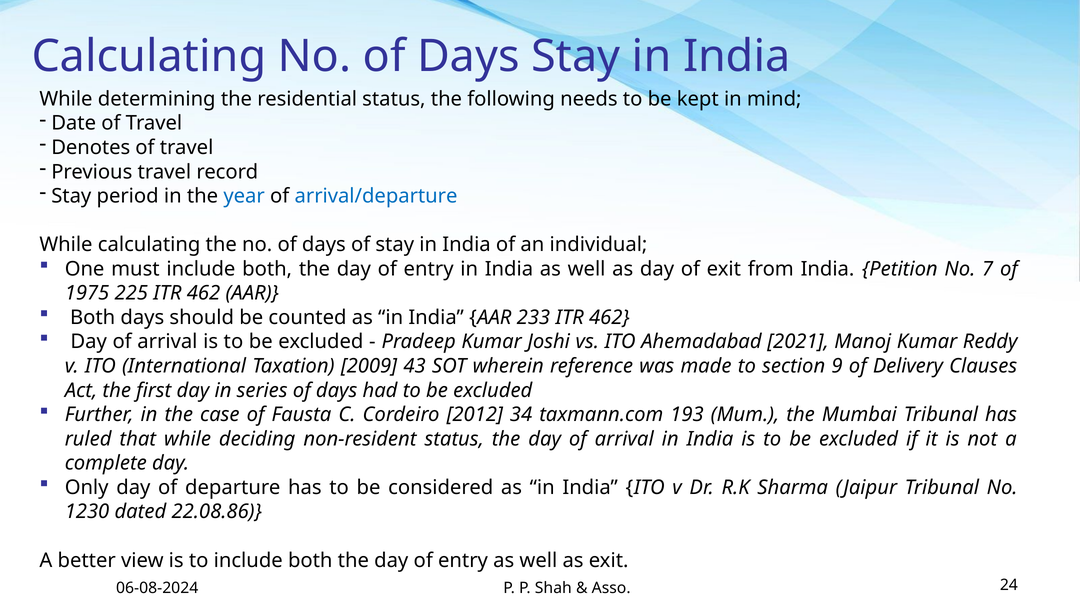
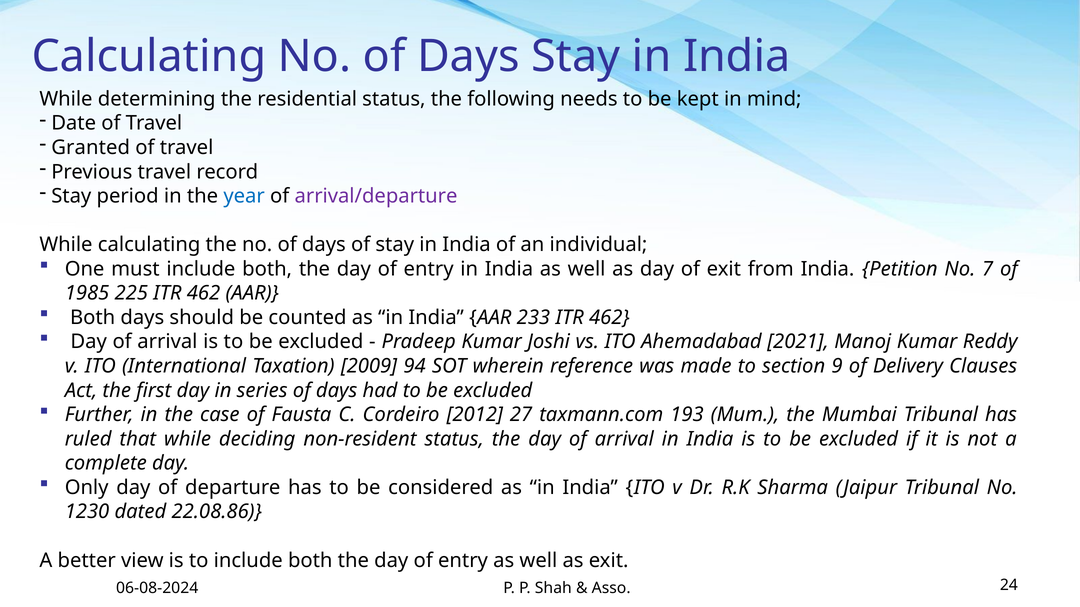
Denotes: Denotes -> Granted (91, 148)
arrival/departure colour: blue -> purple (376, 196)
1975: 1975 -> 1985 (87, 293)
43: 43 -> 94 (415, 366)
34: 34 -> 27 (521, 415)
